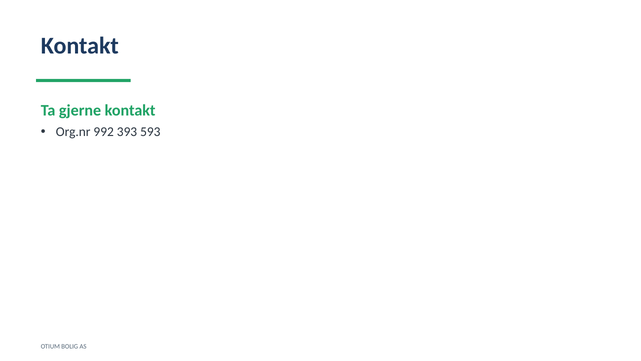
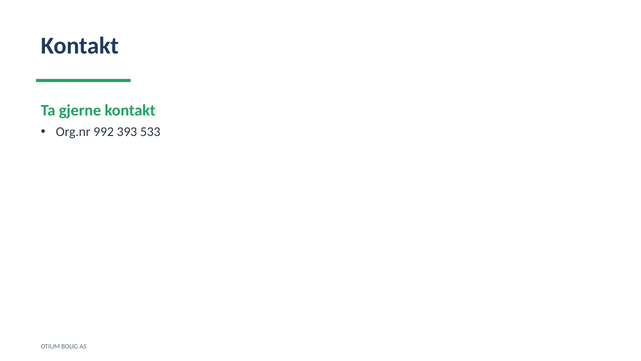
593: 593 -> 533 (150, 132)
